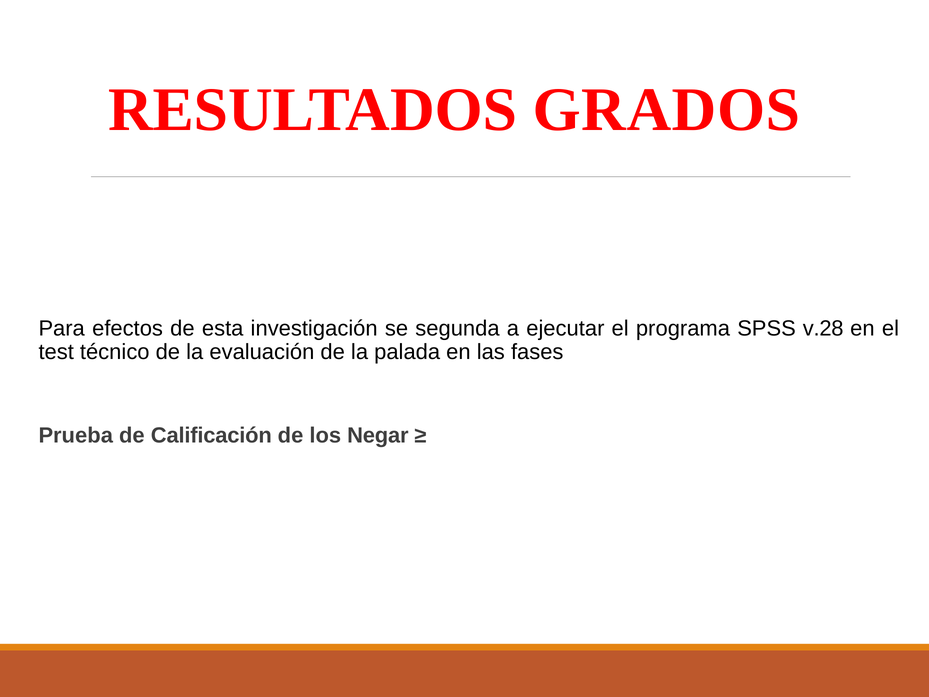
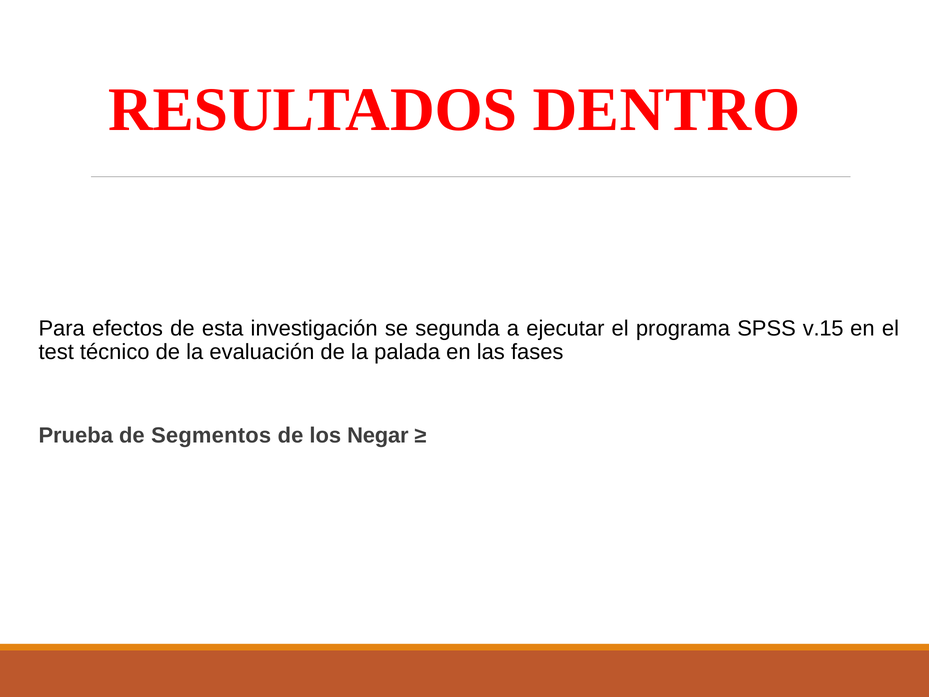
GRADOS: GRADOS -> DENTRO (666, 110)
v.28: v.28 -> v.15 (823, 328)
Calificación: Calificación -> Segmentos (211, 435)
